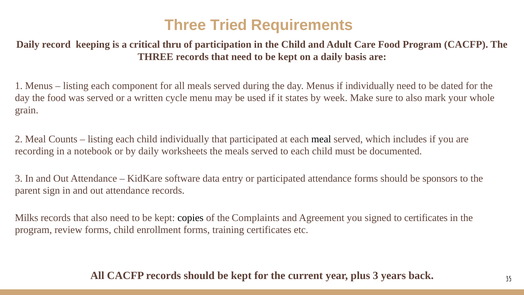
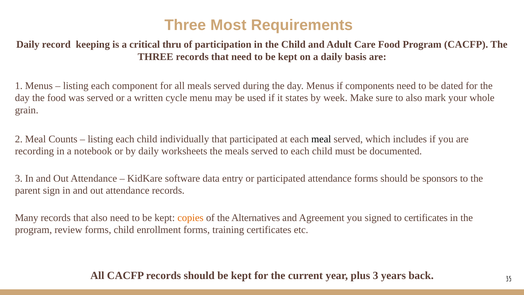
Tried: Tried -> Most (228, 25)
if individually: individually -> components (370, 86)
Milks: Milks -> Many (27, 218)
copies colour: black -> orange (190, 218)
Complaints: Complaints -> Alternatives (256, 218)
